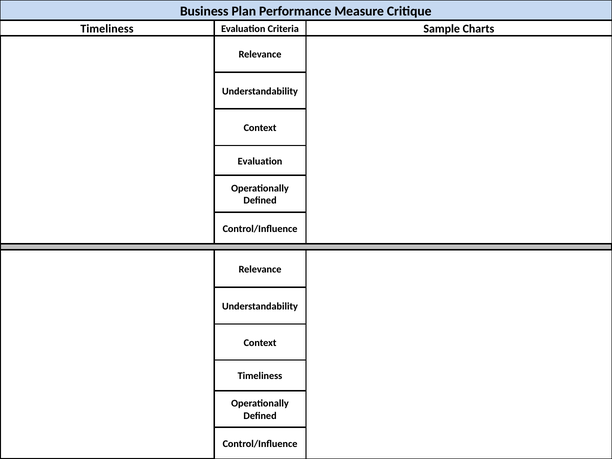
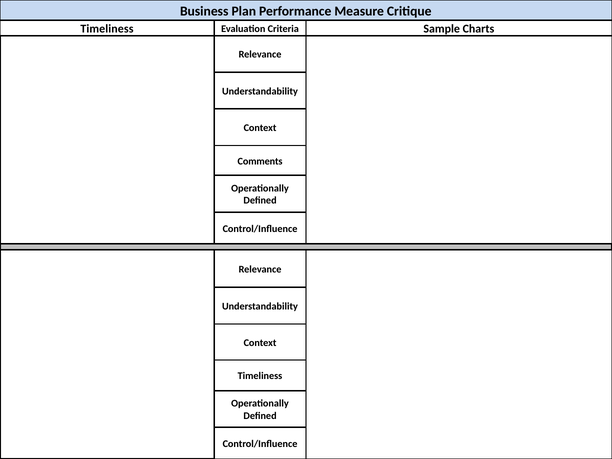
Evaluation: Evaluation -> Comments (260, 161)
